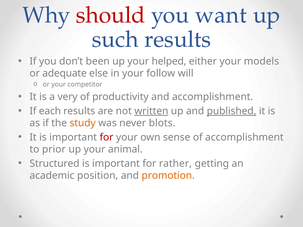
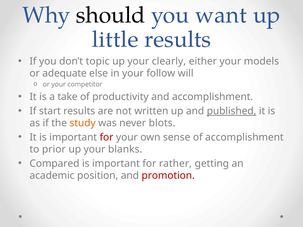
should colour: red -> black (111, 15)
such: such -> little (115, 39)
been: been -> topic (98, 61)
helped: helped -> clearly (169, 61)
very: very -> take (68, 97)
each: each -> start (50, 111)
written underline: present -> none (151, 111)
animal: animal -> blanks (125, 149)
Structured: Structured -> Compared (54, 164)
promotion colour: orange -> red (168, 176)
